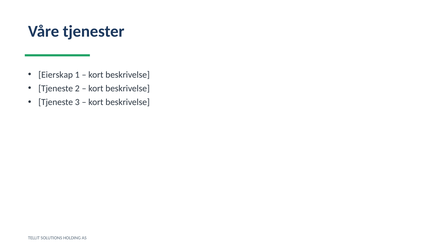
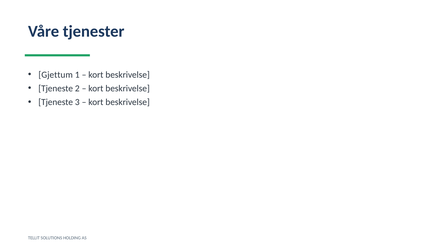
Eierskap: Eierskap -> Gjettum (56, 75)
